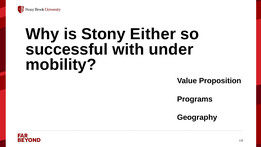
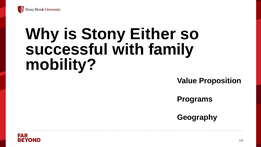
under: under -> family (171, 49)
